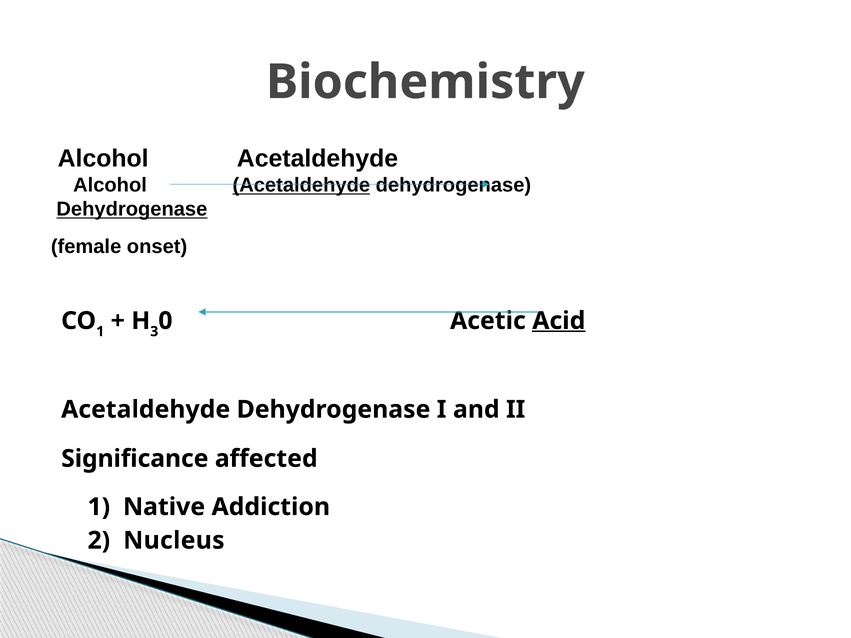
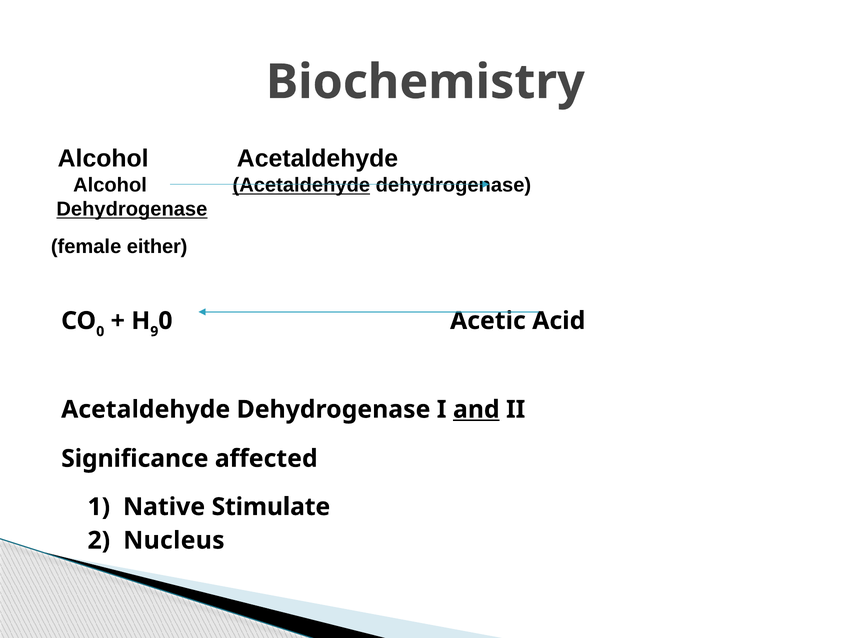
onset: onset -> either (157, 247)
1: 1 -> 0 (100, 332)
3: 3 -> 9 (154, 332)
Acid underline: present -> none (559, 321)
and underline: none -> present (476, 410)
Addiction: Addiction -> Stimulate (271, 507)
